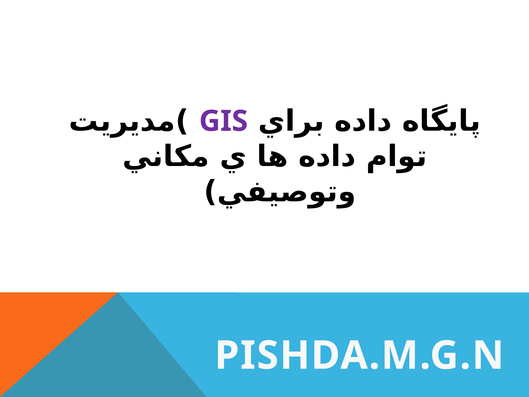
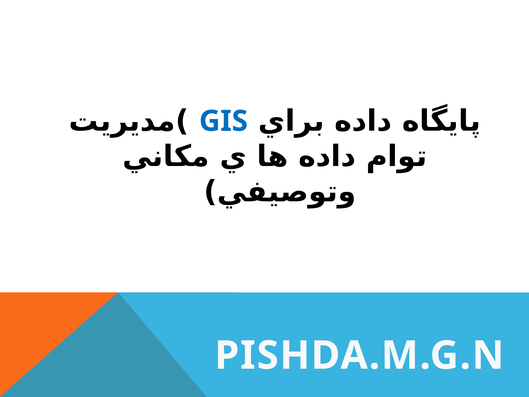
GIS colour: purple -> blue (223, 121)
